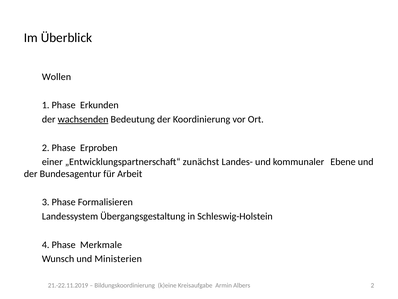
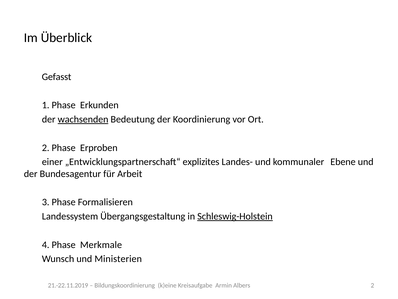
Wollen: Wollen -> Gefasst (57, 77)
zunächst: zunächst -> explizites (201, 162)
Schleswig-Holstein underline: none -> present (235, 216)
